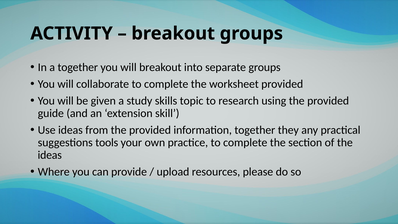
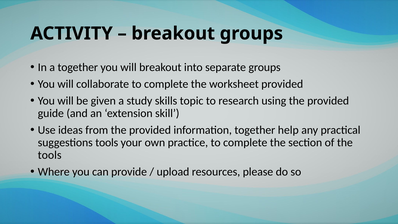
they: they -> help (288, 130)
ideas: ideas -> tools (50, 155)
